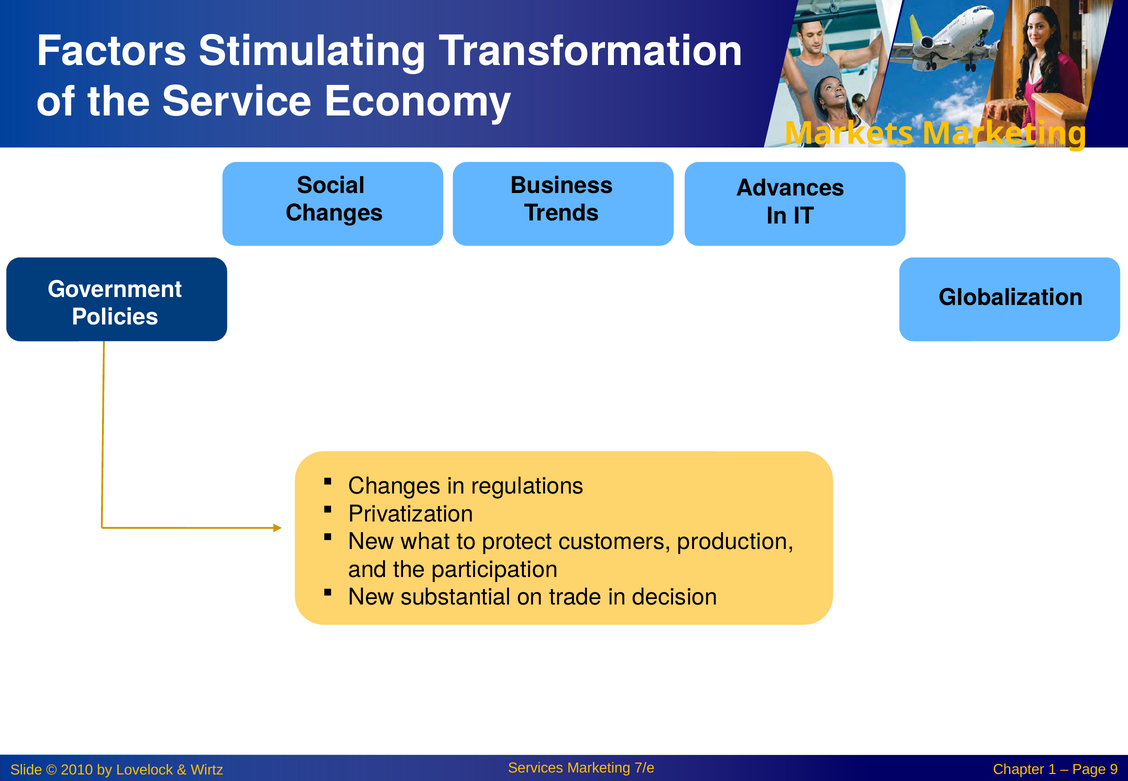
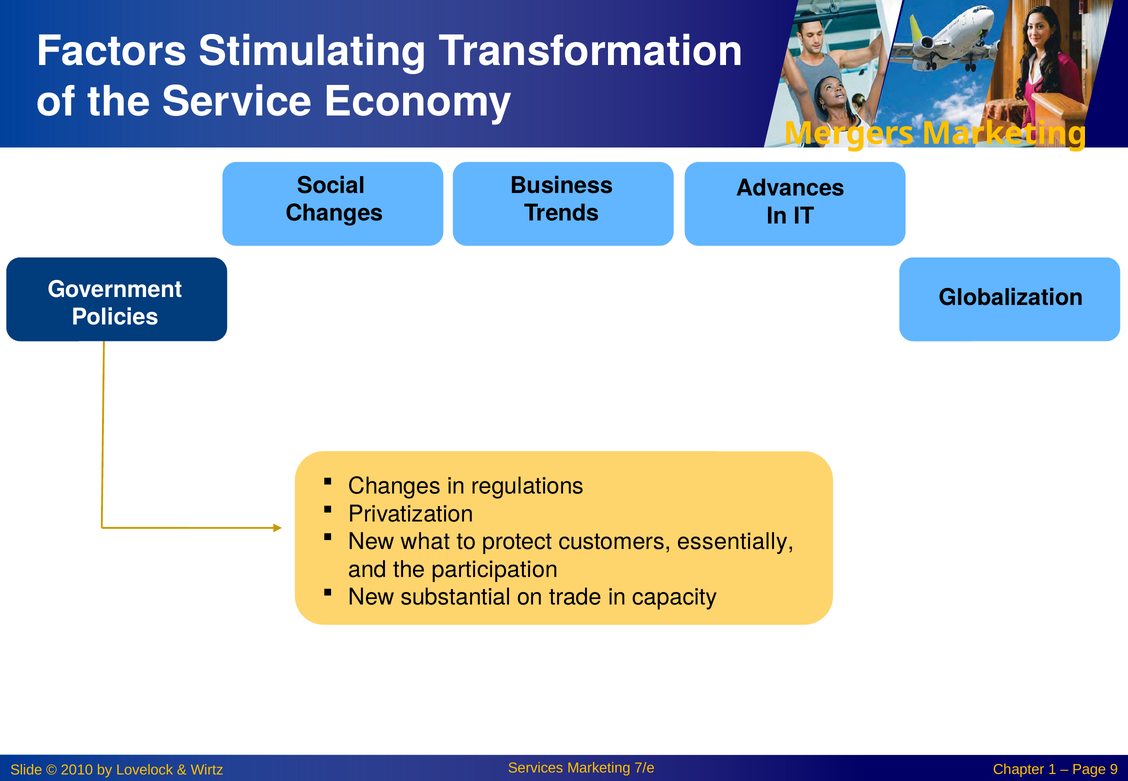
Markets: Markets -> Mergers (849, 133)
production: production -> essentially (736, 542)
decision: decision -> capacity (675, 597)
